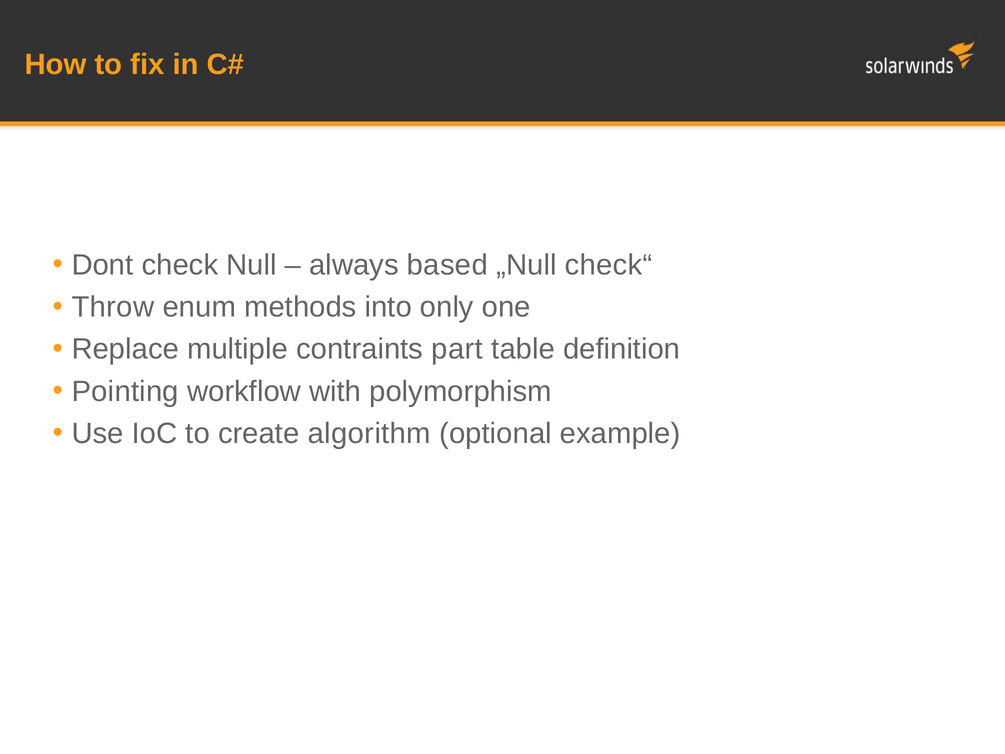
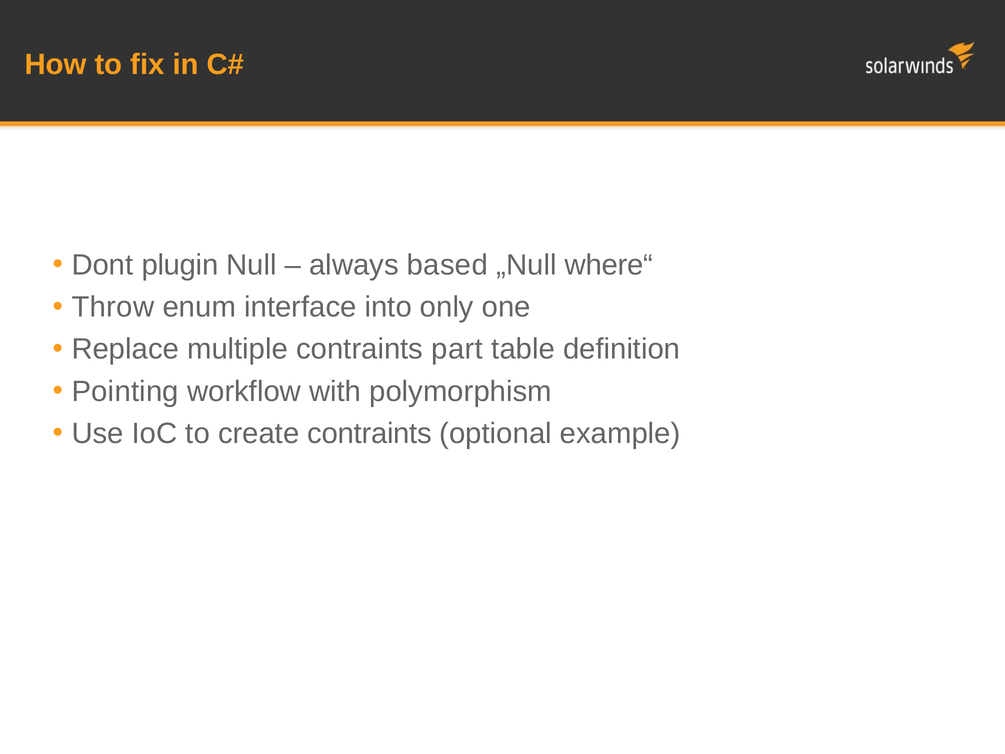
check: check -> plugin (180, 265)
check“: check“ -> where“ (609, 265)
methods: methods -> interface (300, 307)
create algorithm: algorithm -> contraints (370, 433)
